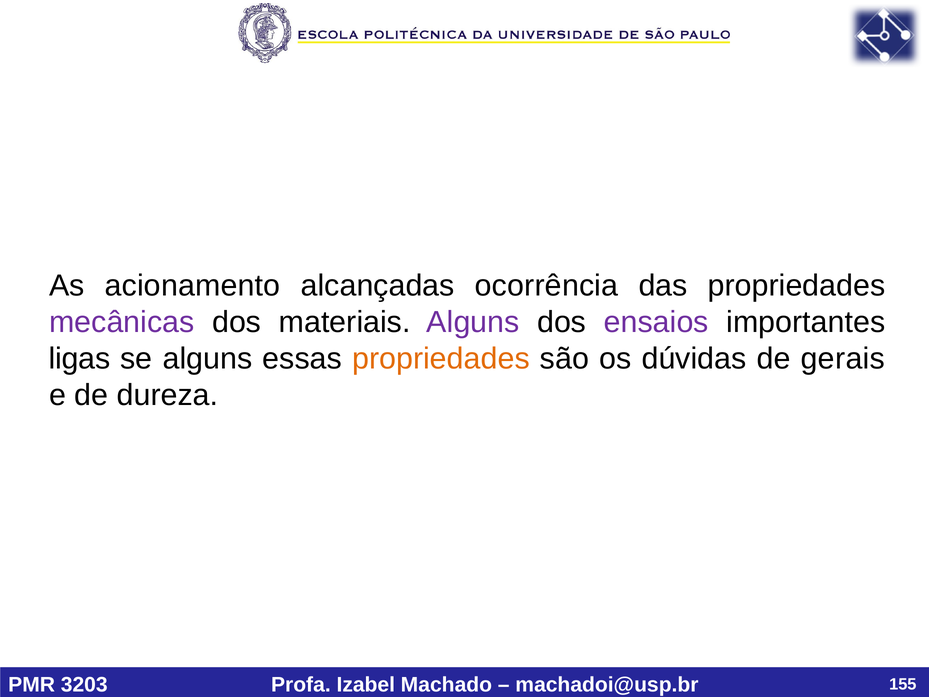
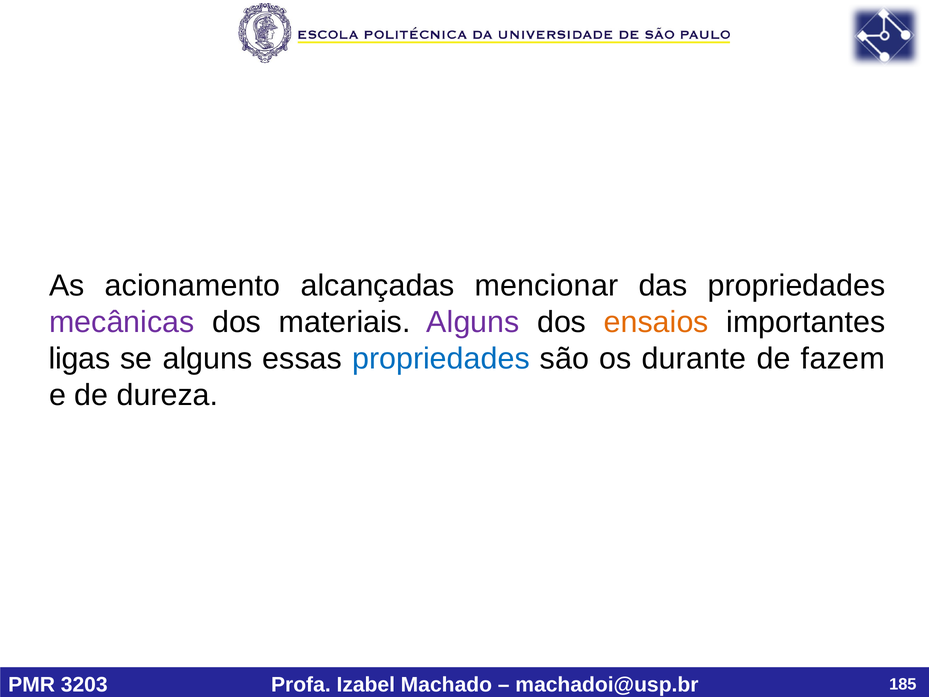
ocorrência: ocorrência -> mencionar (547, 286)
ensaios colour: purple -> orange (656, 322)
propriedades colour: orange -> blue (441, 359)
dúvidas: dúvidas -> durante (694, 359)
gerais: gerais -> fazem (843, 359)
155: 155 -> 185 (903, 684)
